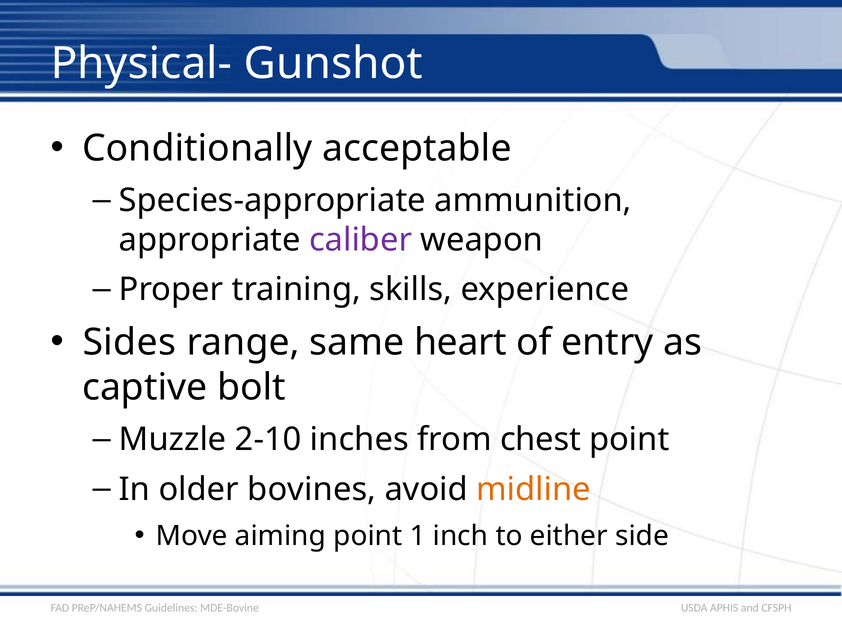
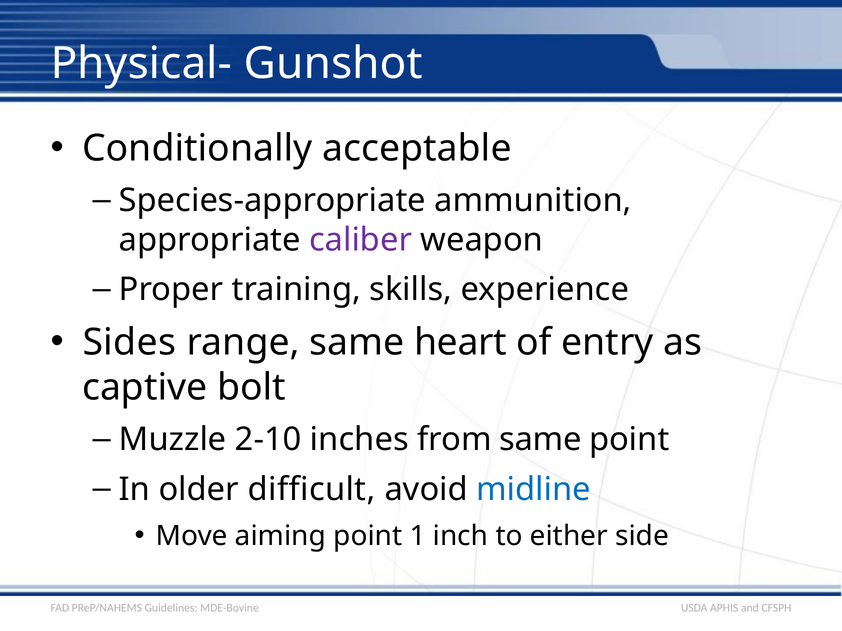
from chest: chest -> same (541, 440)
bovines: bovines -> difficult (312, 490)
midline colour: orange -> blue (534, 490)
